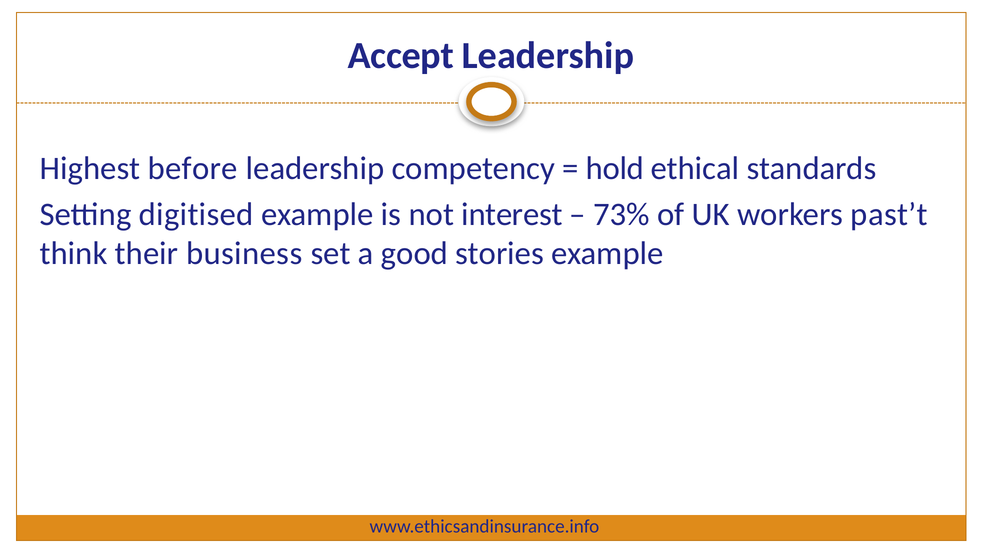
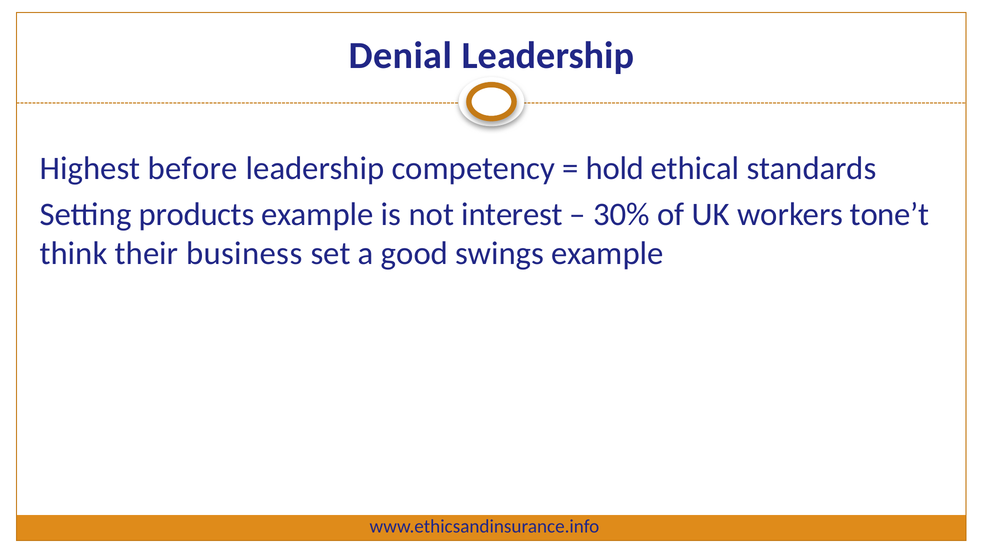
Accept: Accept -> Denial (400, 56)
digitised: digitised -> products (197, 214)
73%: 73% -> 30% (621, 214)
past’t: past’t -> tone’t (890, 214)
stories: stories -> swings (500, 254)
